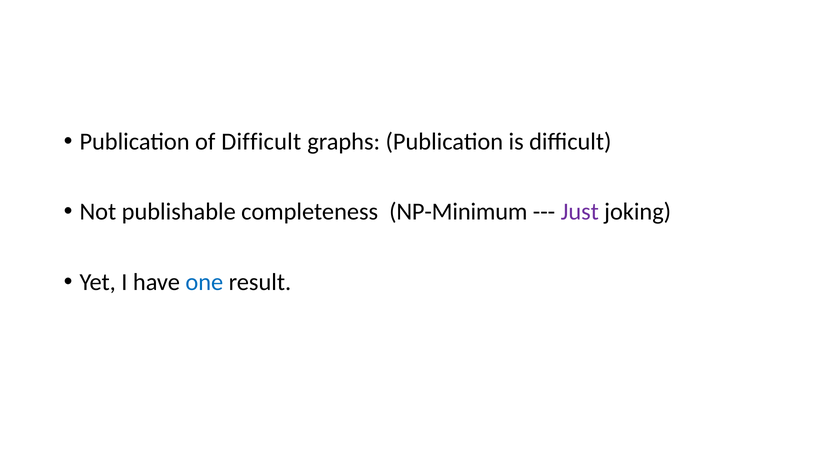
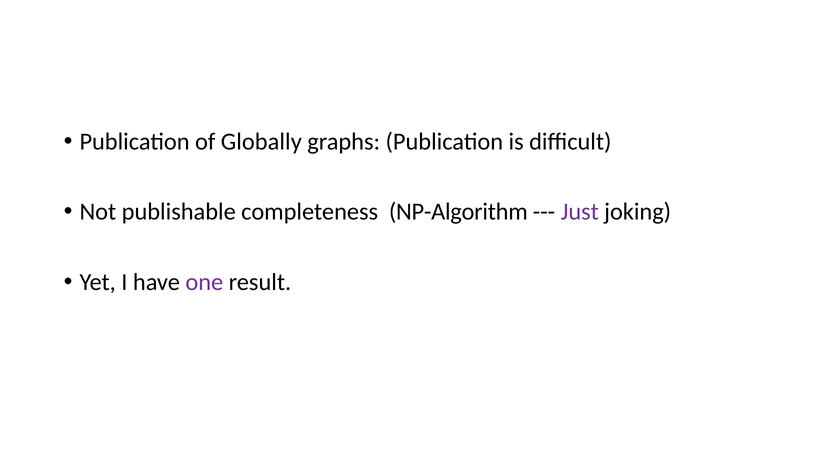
of Difficult: Difficult -> Globally (261, 142)
NP-Minimum: NP-Minimum -> NP-Algorithm (458, 212)
one colour: blue -> purple (204, 282)
